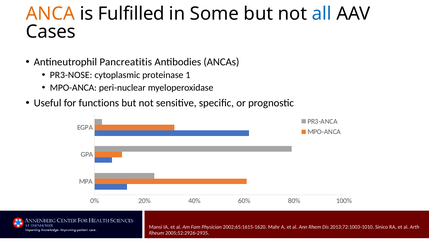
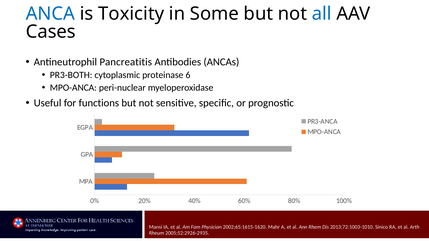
ANCA colour: orange -> blue (50, 14)
Fulfilled: Fulfilled -> Toxicity (131, 14)
PR3-NOSE: PR3-NOSE -> PR3-BOTH (71, 75)
1: 1 -> 6 (188, 75)
